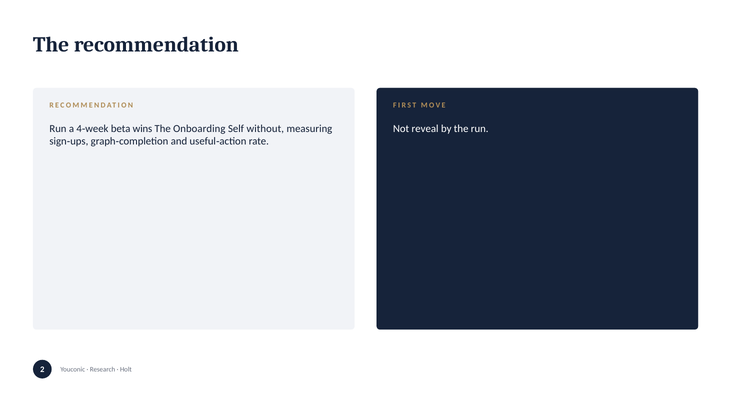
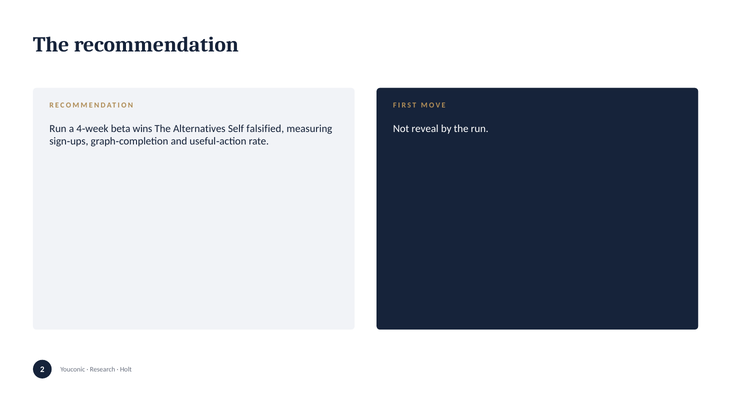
Onboarding: Onboarding -> Alternatives (199, 129)
without: without -> falsified (265, 129)
